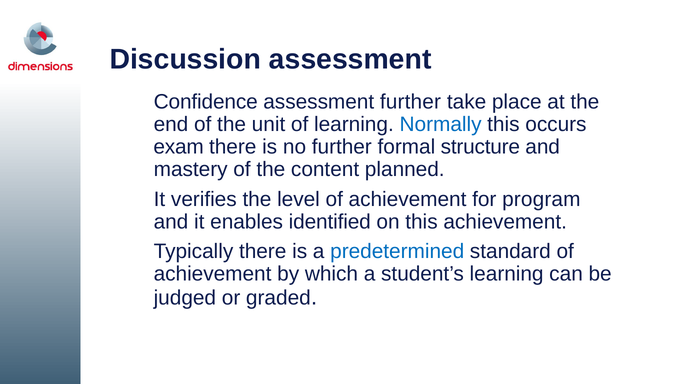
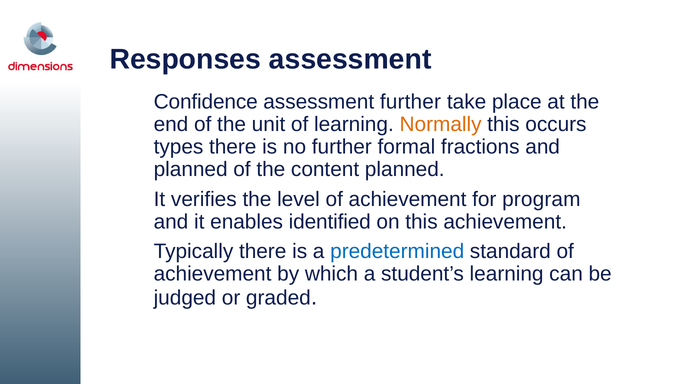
Discussion: Discussion -> Responses (185, 60)
Normally colour: blue -> orange (441, 124)
exam: exam -> types (179, 147)
structure: structure -> fractions (480, 147)
mastery: mastery -> planned (191, 169)
